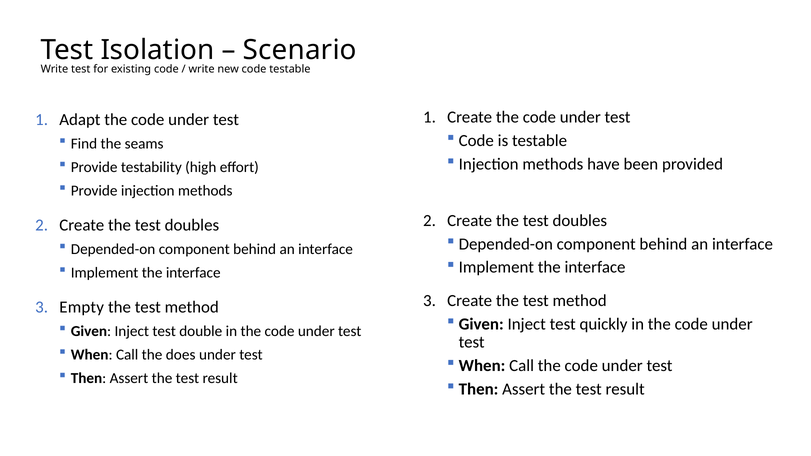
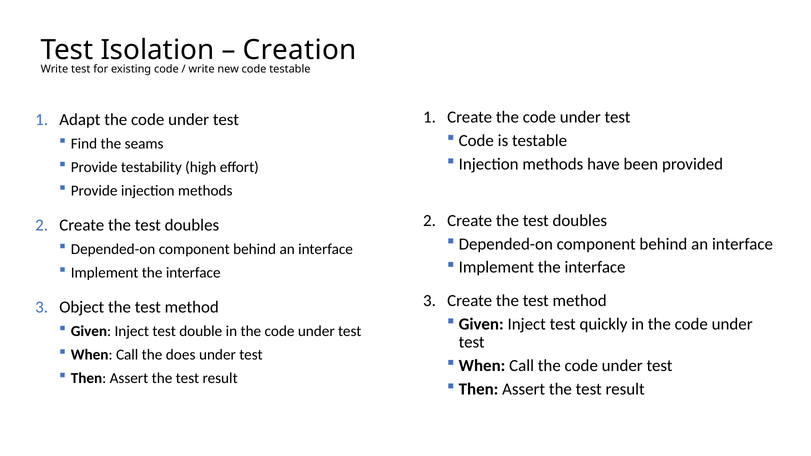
Scenario: Scenario -> Creation (300, 50)
Empty: Empty -> Object (82, 307)
